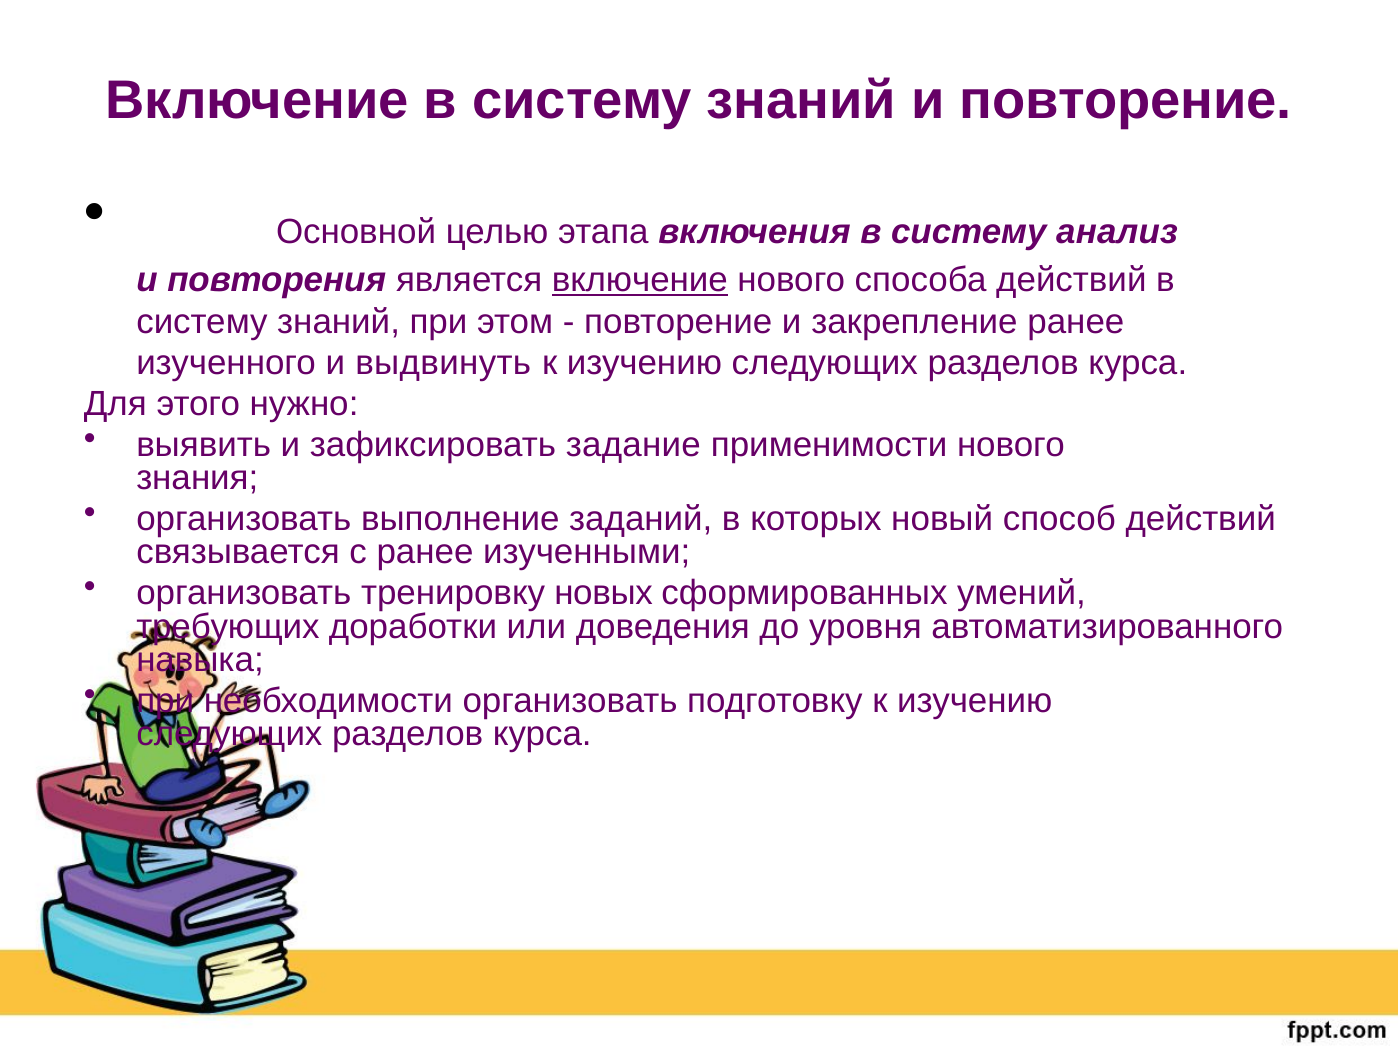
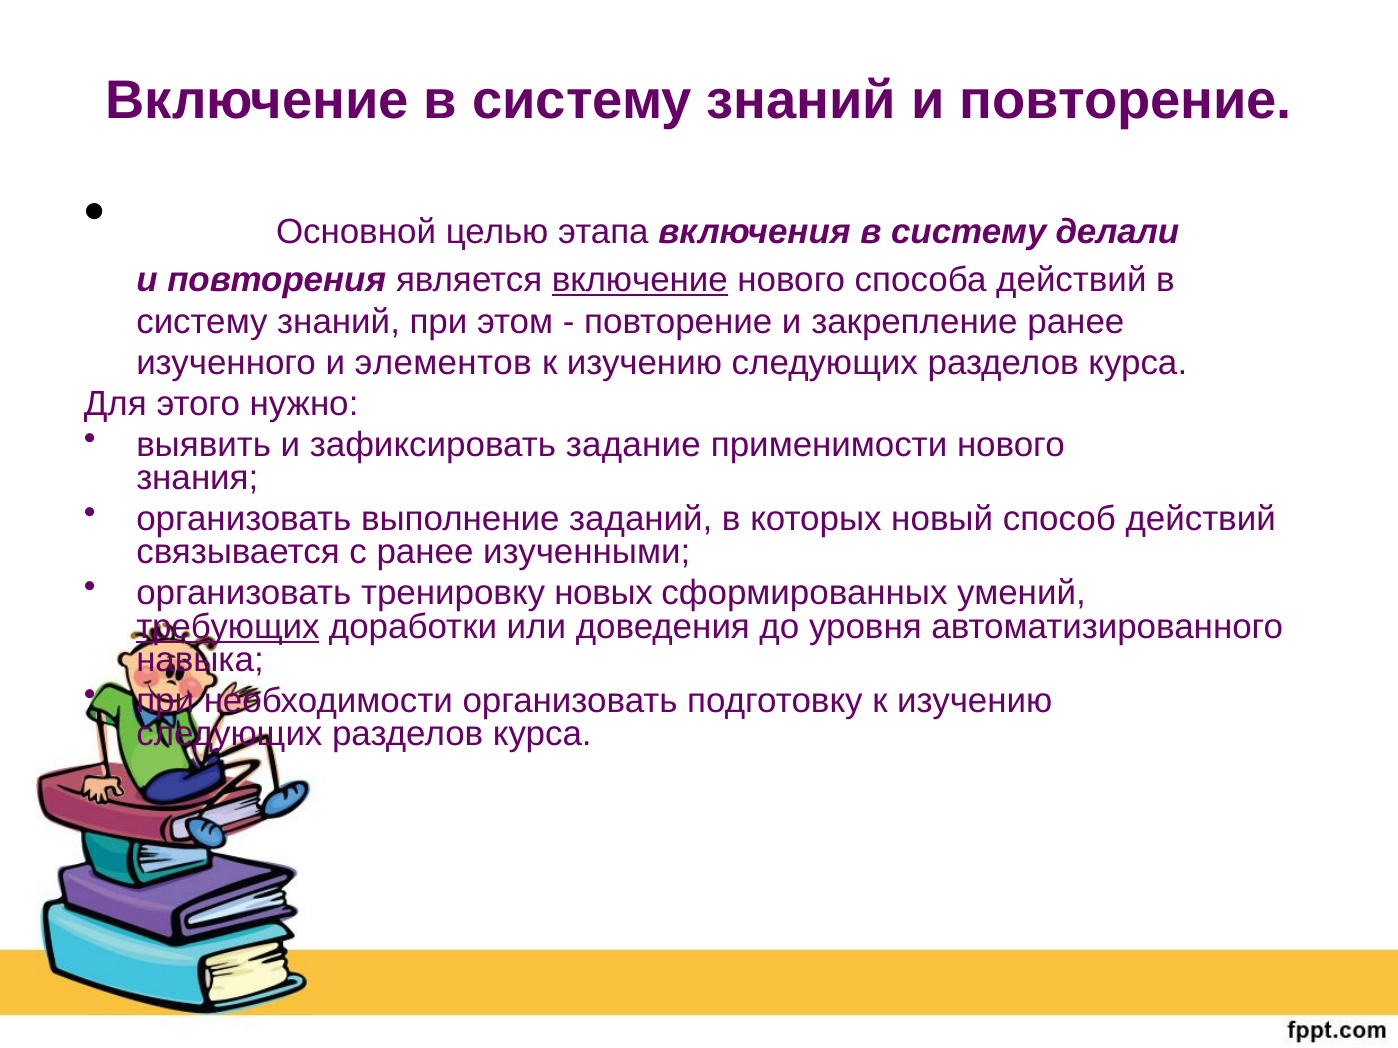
анализ: анализ -> делали (1117, 232)
выдвинуть: выдвинуть -> элементов (443, 364)
требующих underline: none -> present (228, 627)
